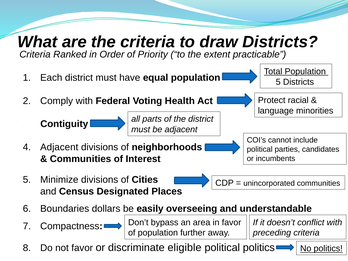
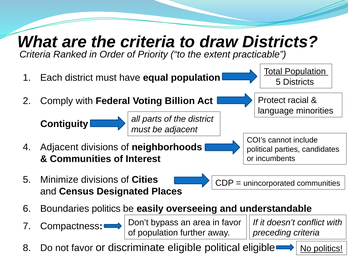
Health: Health -> Billion (180, 101)
Boundaries dollars: dollars -> politics (106, 209)
political politics: politics -> eligible (259, 248)
